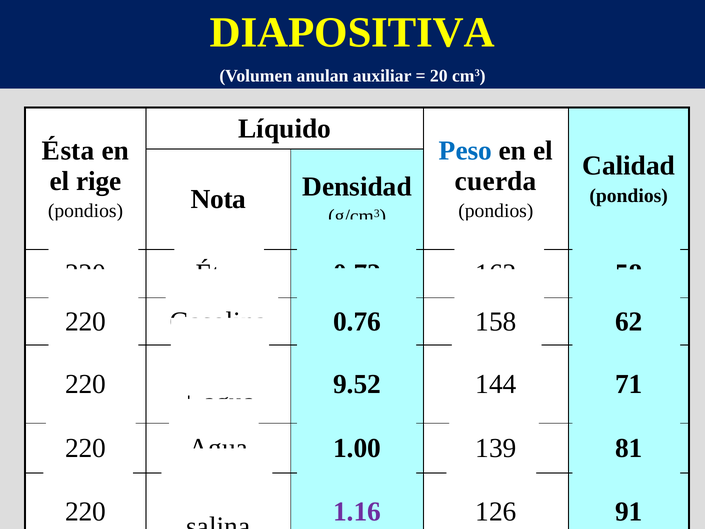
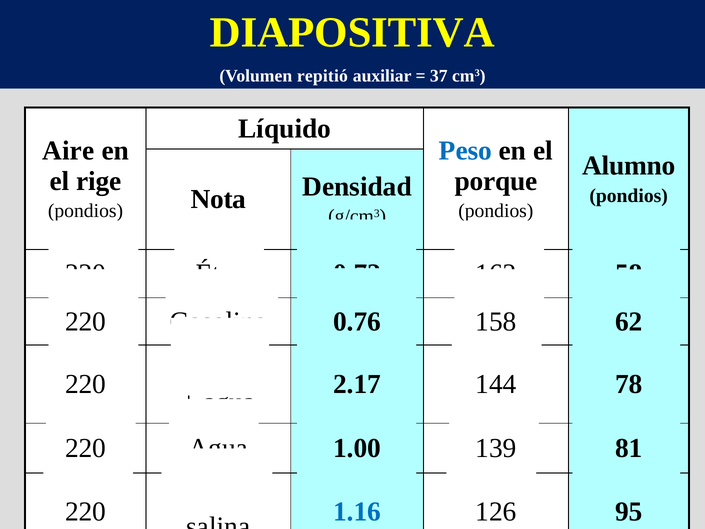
anulan: anulan -> repitió (322, 76)
20: 20 -> 37 (439, 76)
Ésta: Ésta -> Aire (68, 151)
Calidad: Calidad -> Alumno (629, 166)
cuerda: cuerda -> porque (496, 181)
9.52: 9.52 -> 2.17 (357, 384)
71: 71 -> 78 (629, 384)
1.16 colour: purple -> blue (357, 511)
91: 91 -> 95 (629, 511)
